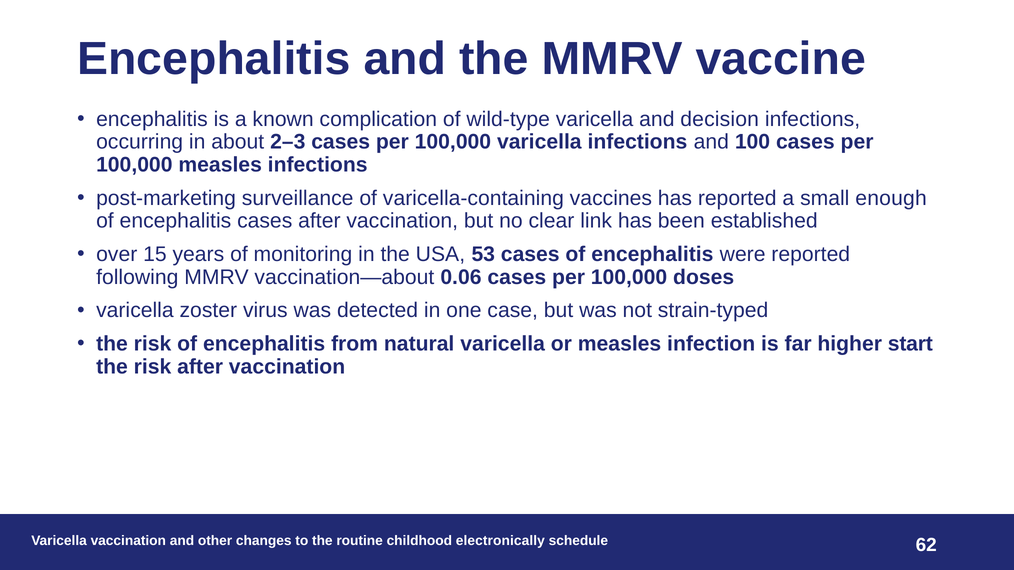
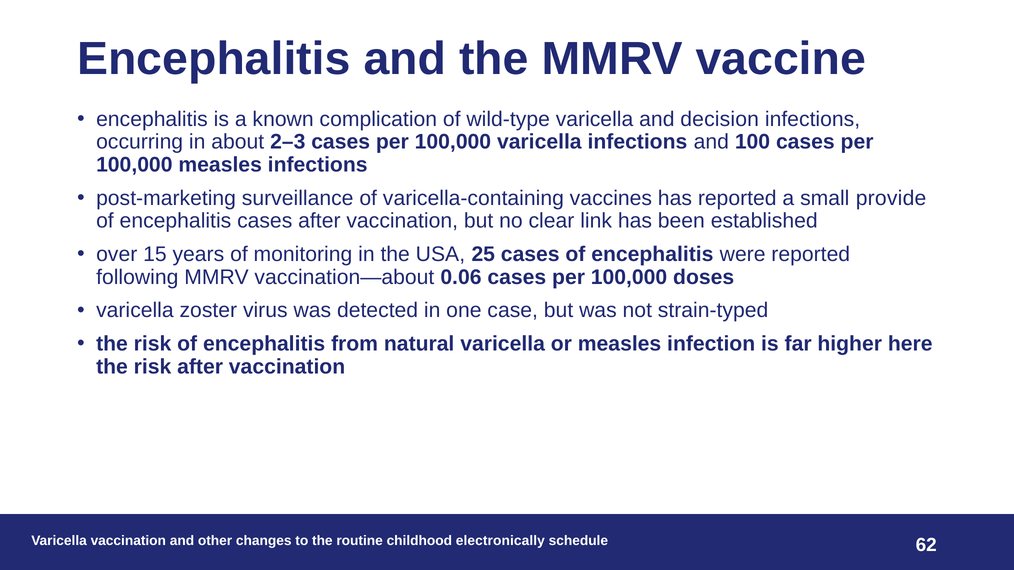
enough: enough -> provide (891, 198)
53: 53 -> 25 (483, 254)
start: start -> here (910, 344)
